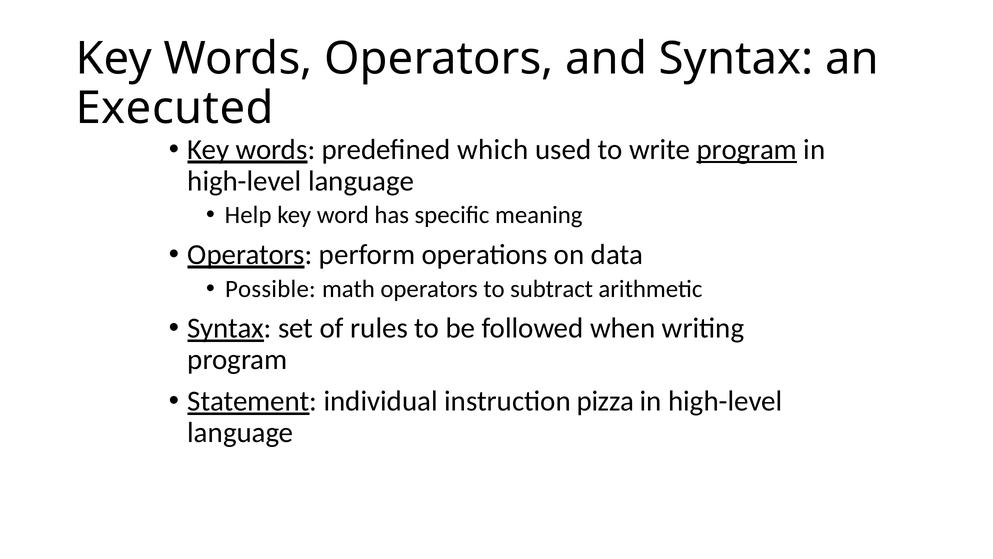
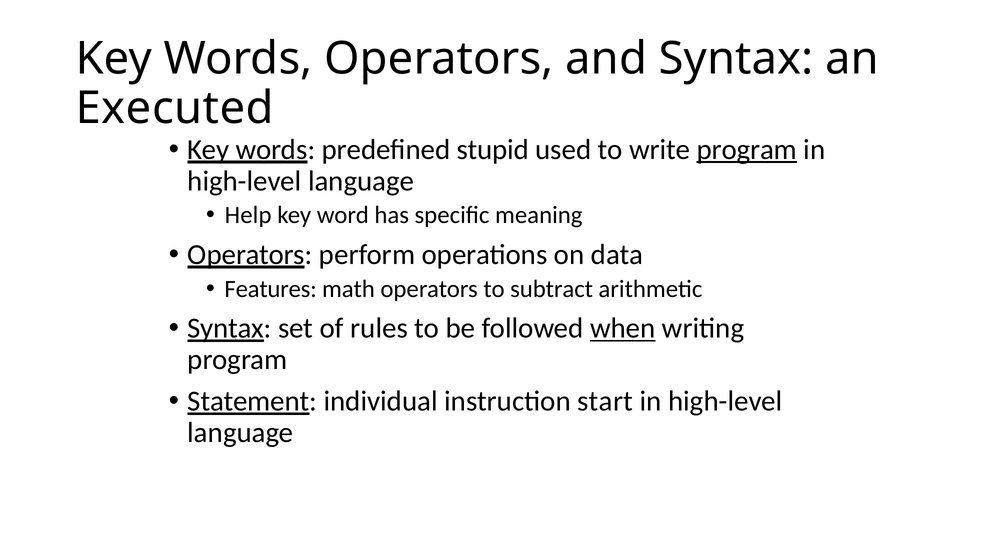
which: which -> stupid (493, 150)
Possible: Possible -> Features (271, 289)
when underline: none -> present (623, 328)
pizza: pizza -> start (605, 401)
